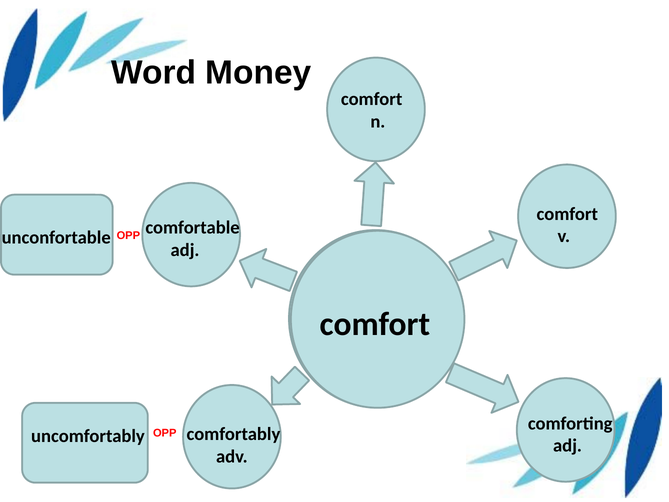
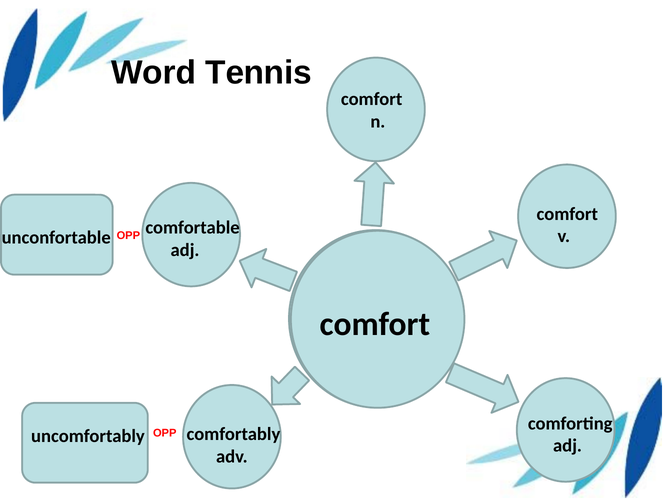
Money: Money -> Tennis (259, 73)
